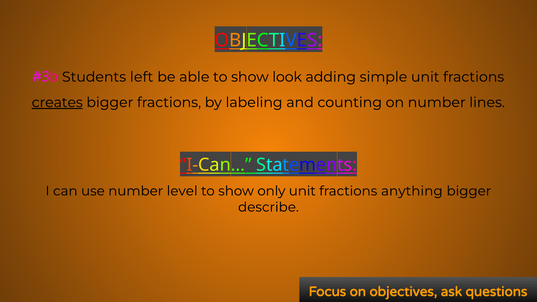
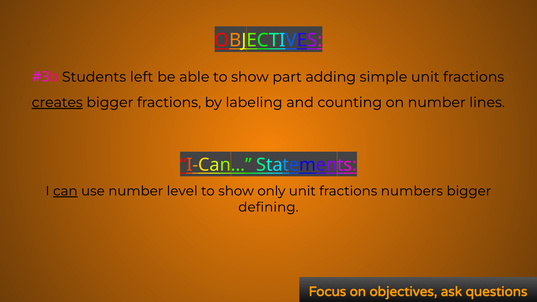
look: look -> part (287, 77)
can underline: none -> present (65, 191)
anything: anything -> numbers (412, 191)
describe: describe -> defining (268, 207)
